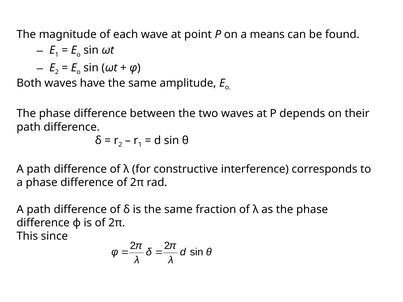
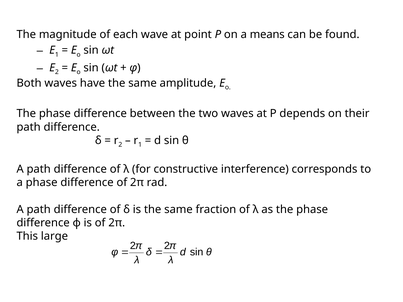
since: since -> large (54, 236)
